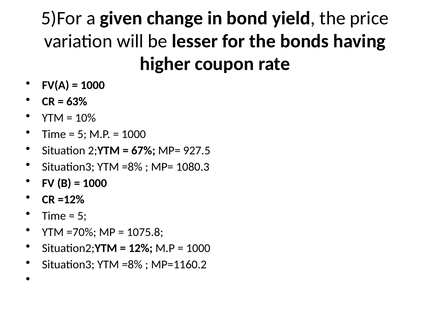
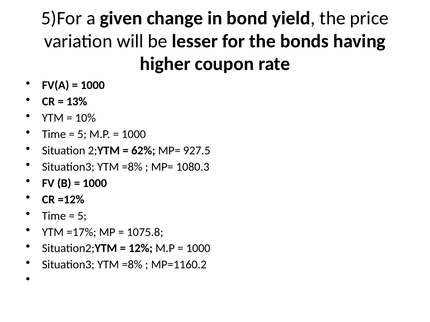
63%: 63% -> 13% (77, 102)
67%: 67% -> 62% (143, 151)
=70%: =70% -> =17% (81, 232)
